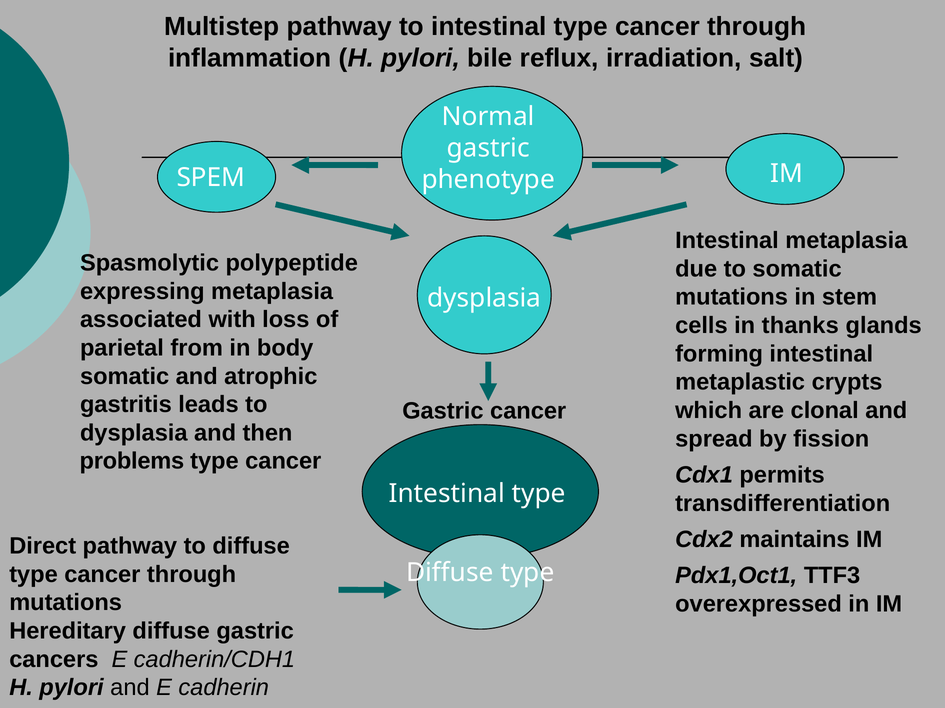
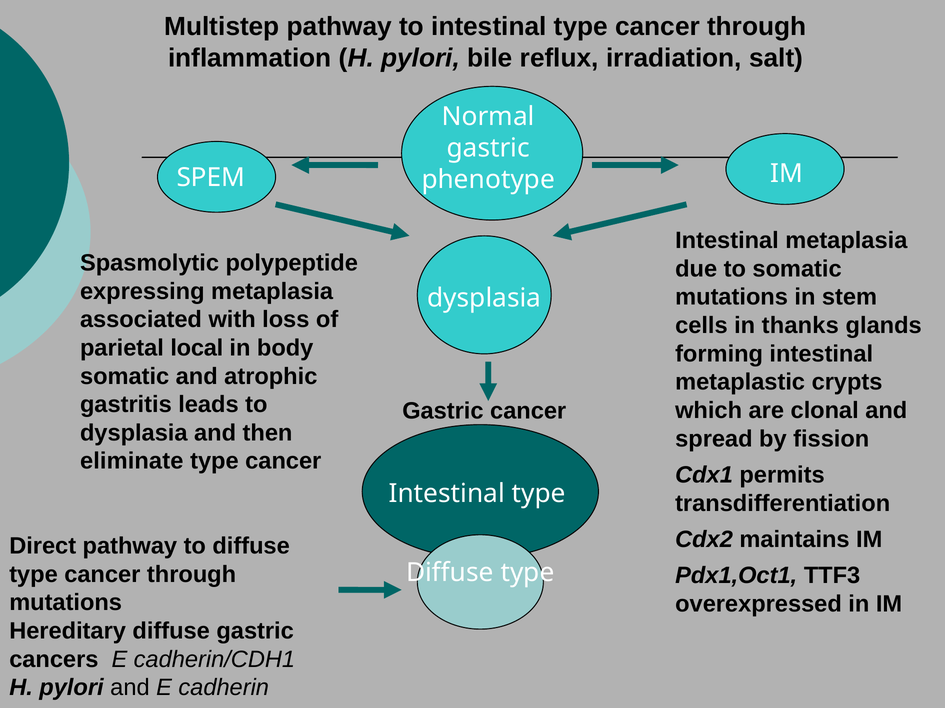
from: from -> local (197, 348)
problems: problems -> eliminate (132, 462)
